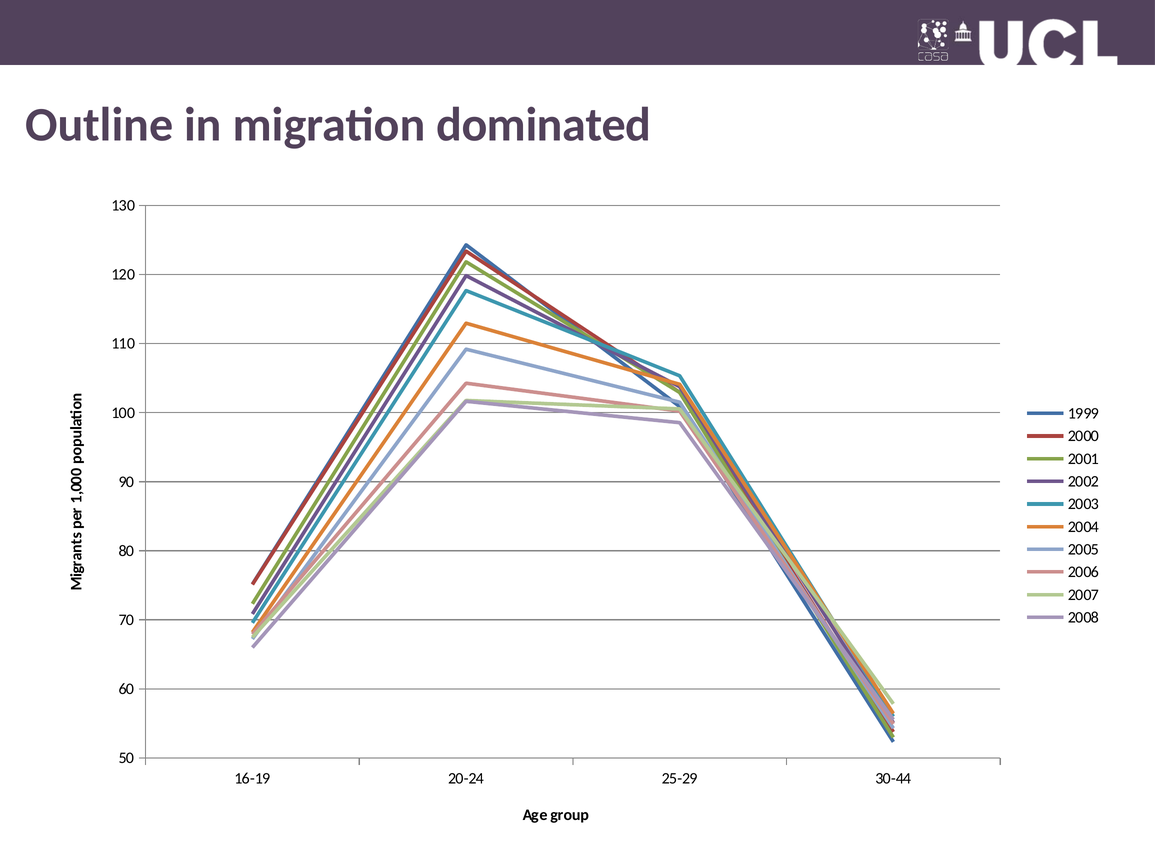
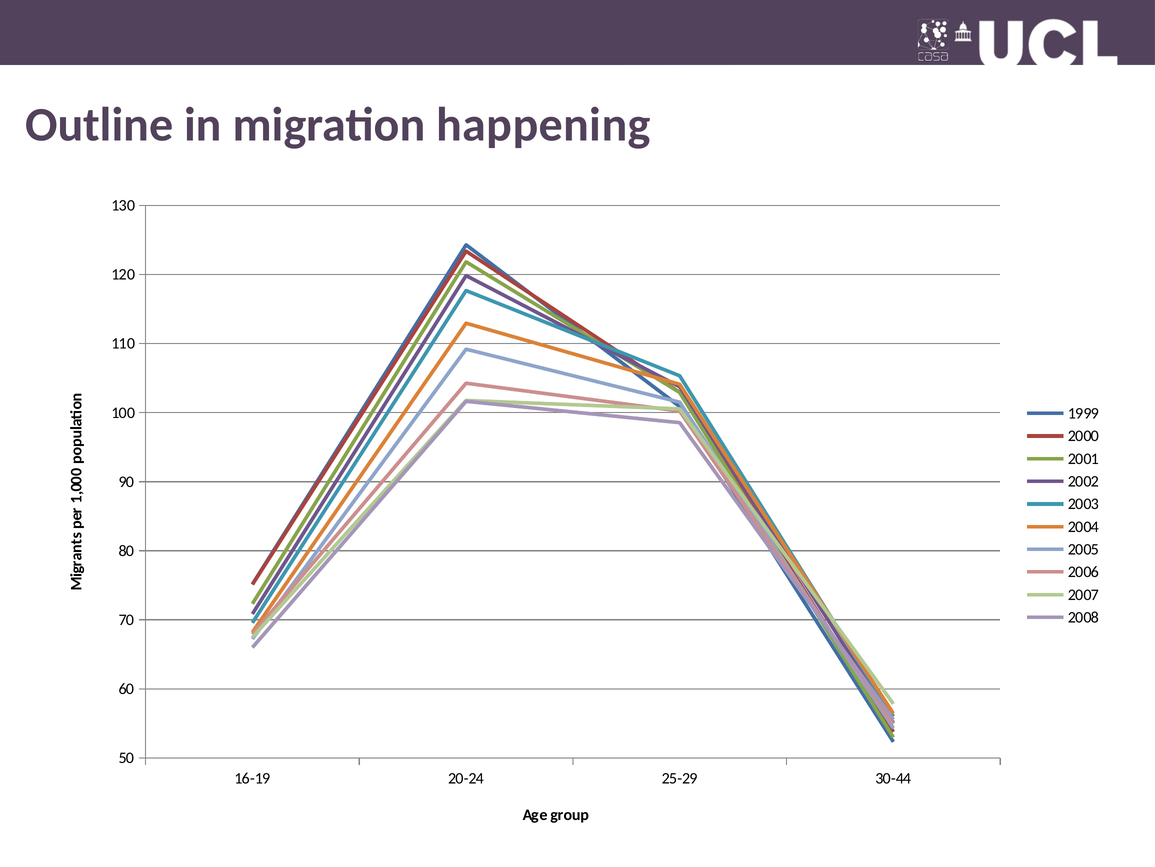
dominated: dominated -> happening (543, 125)
